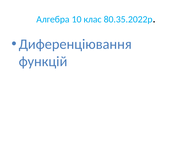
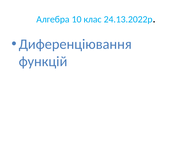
80.35.2022р: 80.35.2022р -> 24.13.2022р (128, 19)
